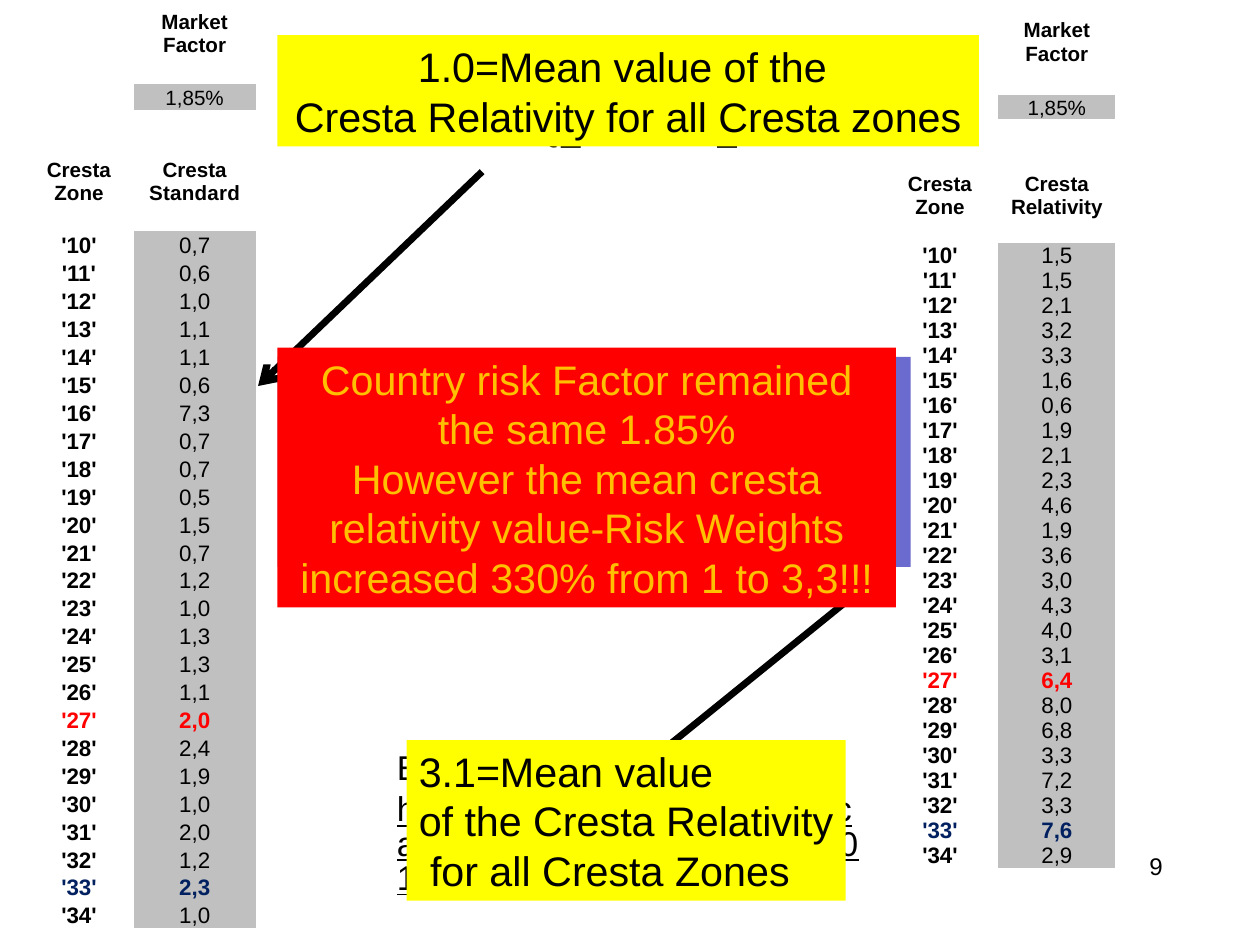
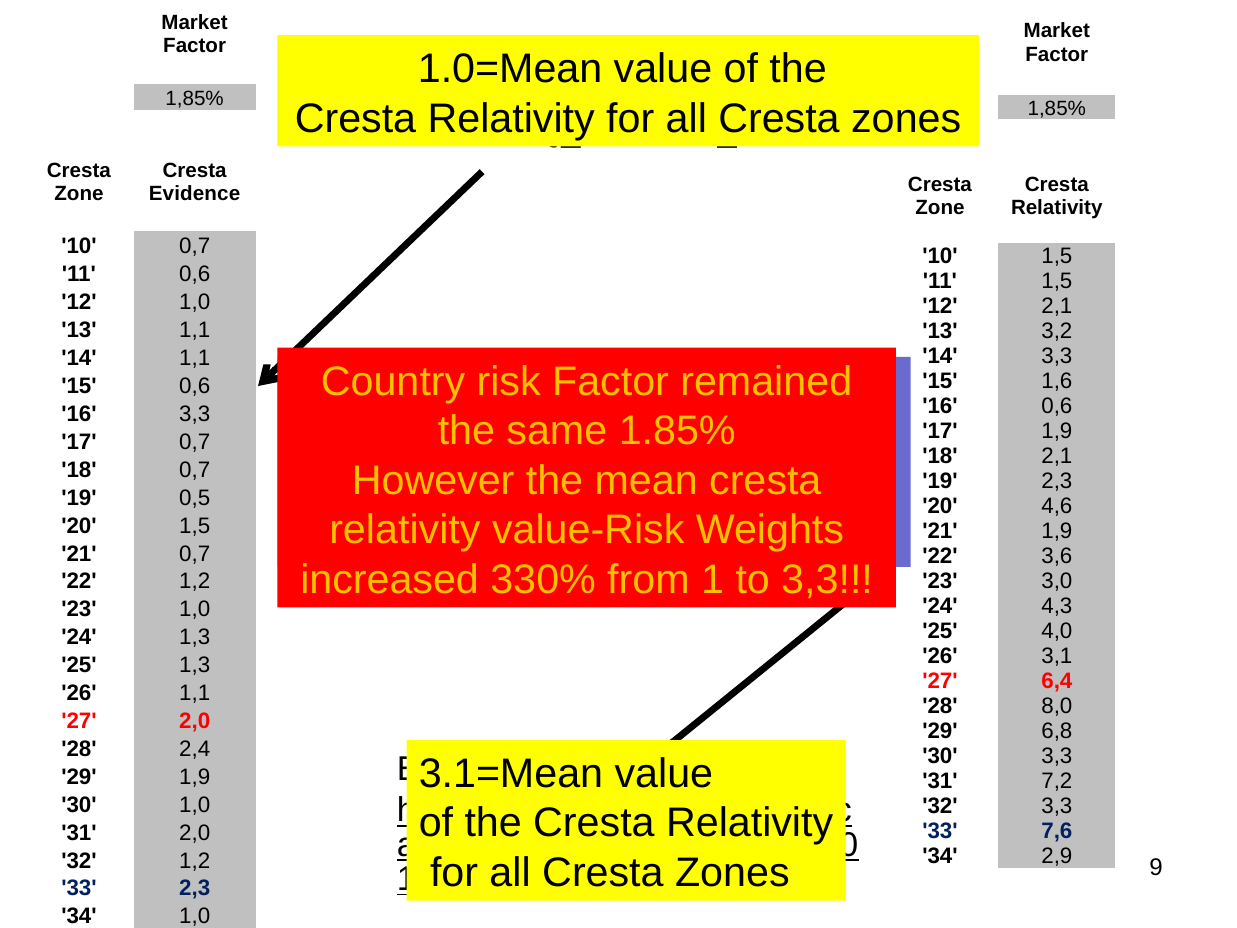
Standard: Standard -> Evidence (195, 194)
16 7,3: 7,3 -> 3,3 (195, 414)
